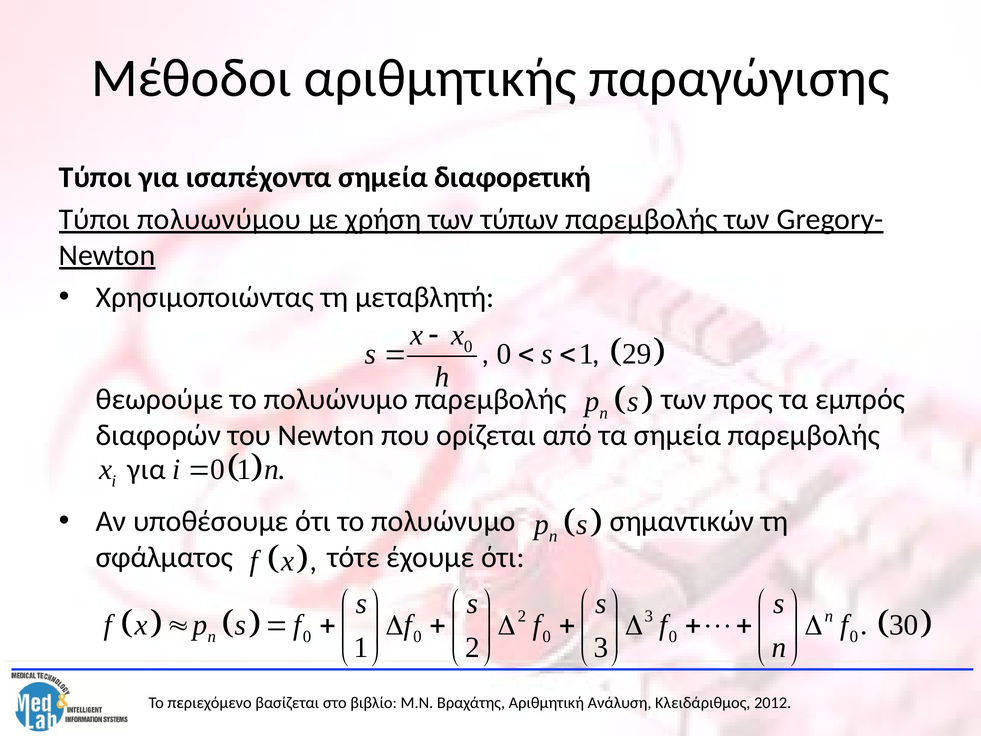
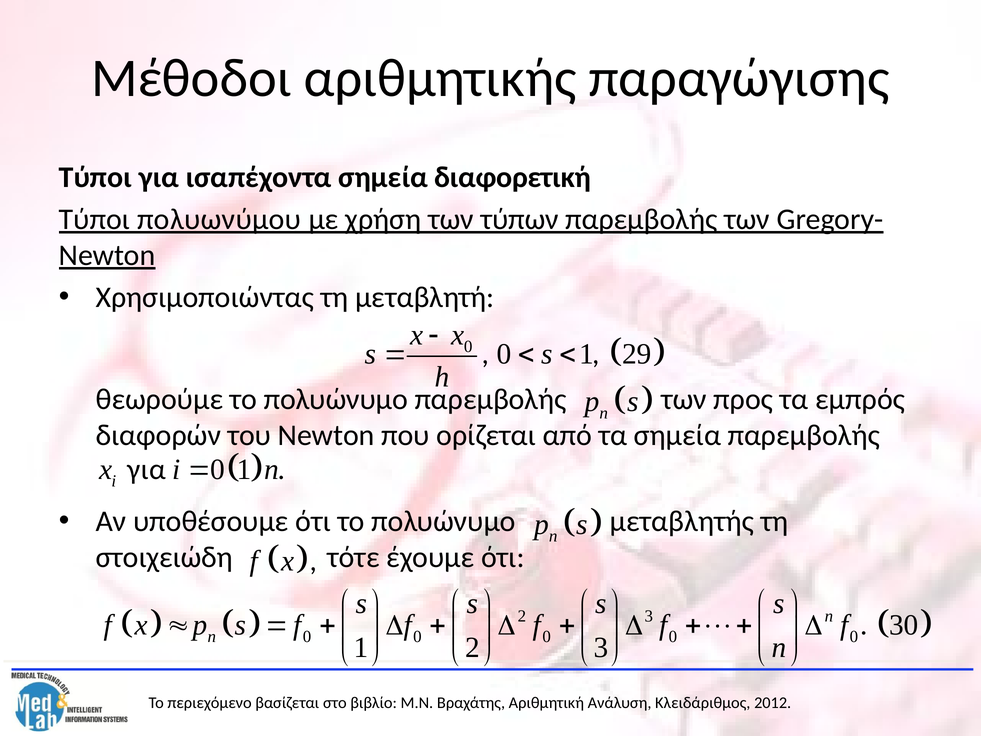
σημαντικών: σημαντικών -> μεταβλητής (682, 521)
σφάλματος: σφάλματος -> στοιχειώδη (164, 557)
